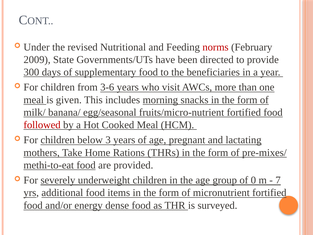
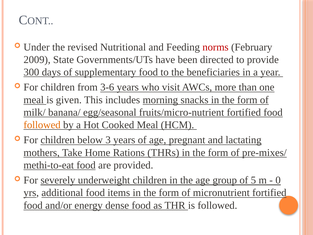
followed colour: red -> orange (42, 125)
0: 0 -> 5 (253, 180)
7: 7 -> 0 (278, 180)
is surveyed: surveyed -> followed (217, 205)
